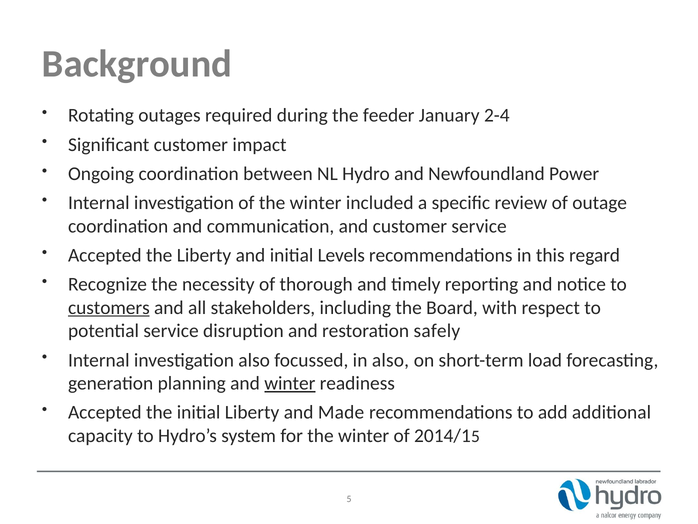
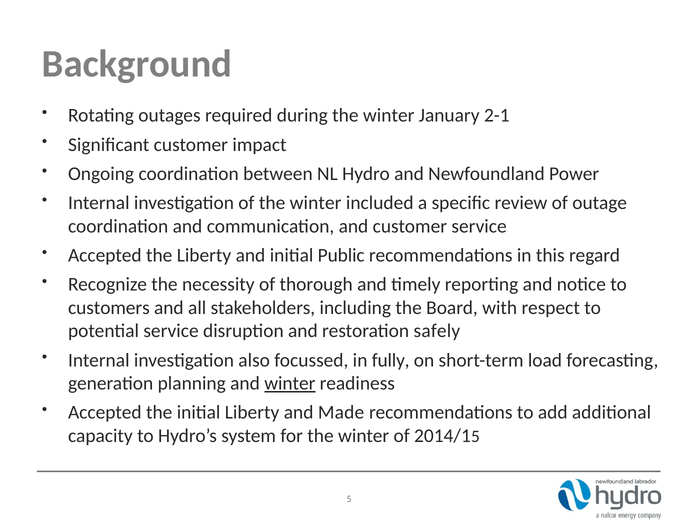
during the feeder: feeder -> winter (389, 115)
2-4: 2-4 -> 2-1 (497, 115)
Levels: Levels -> Public (341, 255)
customers underline: present -> none (109, 307)
in also: also -> fully (391, 360)
